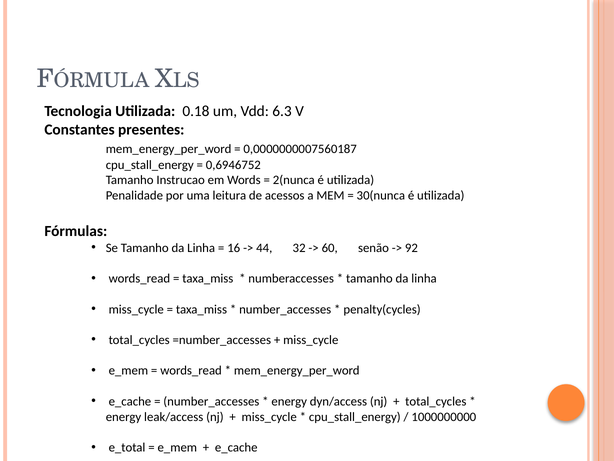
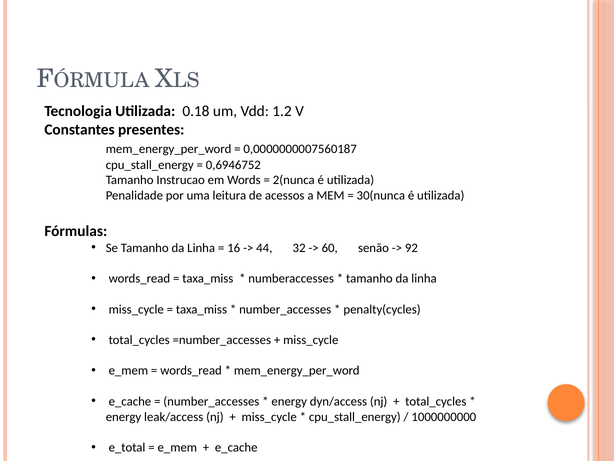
6.3: 6.3 -> 1.2 (282, 111)
